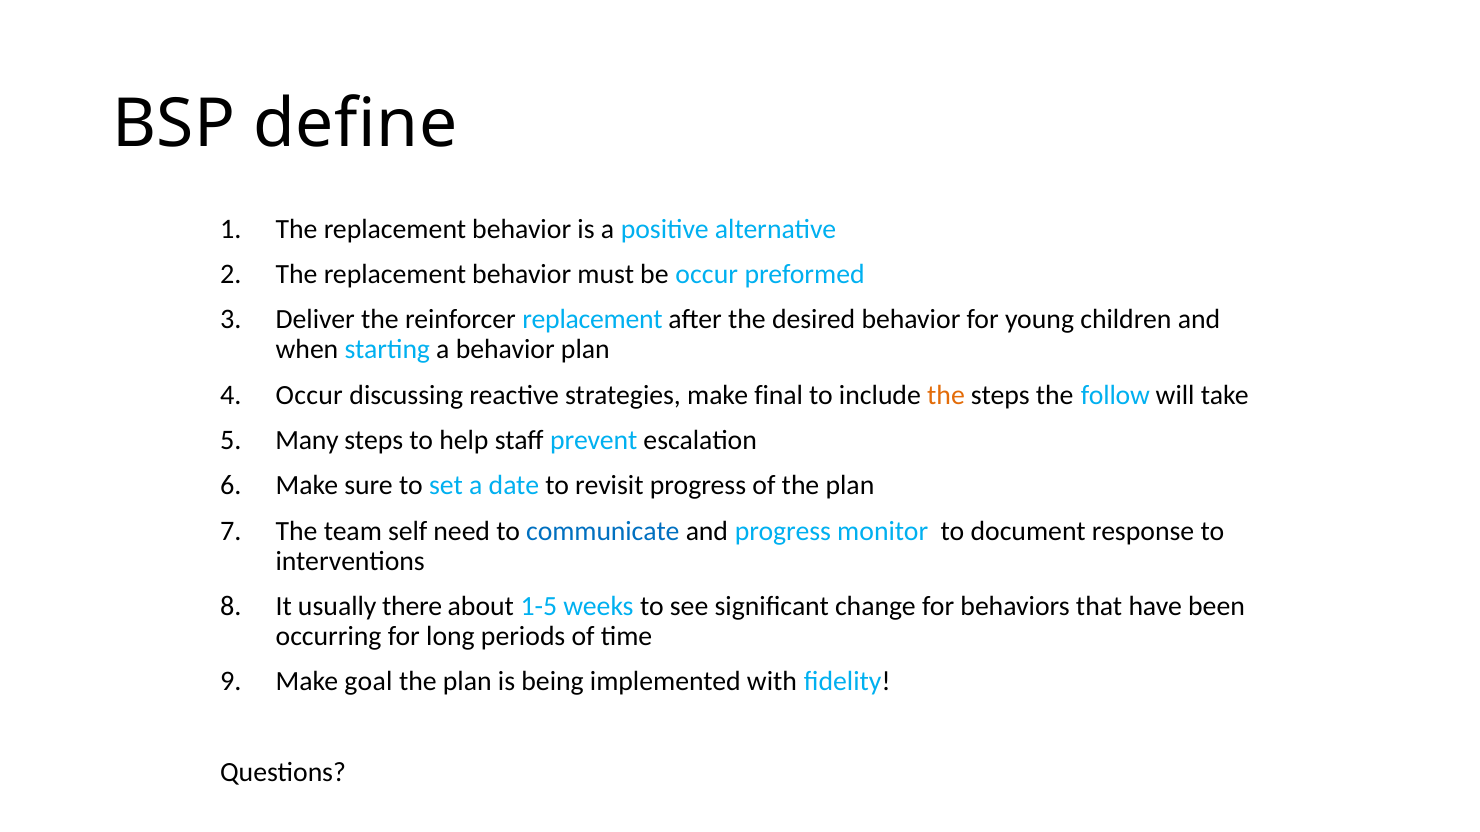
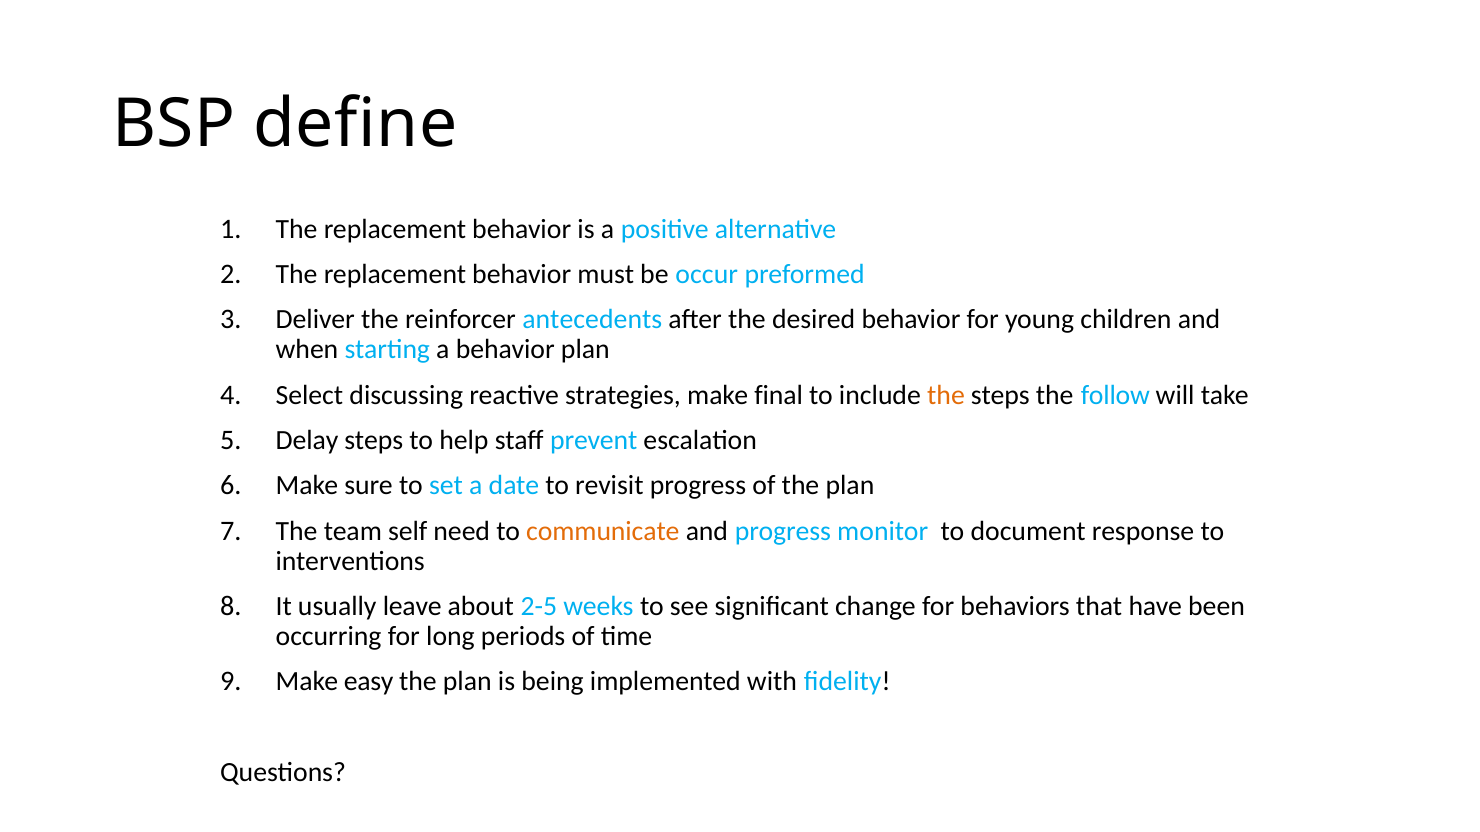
reinforcer replacement: replacement -> antecedents (592, 320)
Occur: Occur -> Select (309, 395)
Many: Many -> Delay (307, 441)
communicate colour: blue -> orange (603, 531)
there: there -> leave (412, 607)
1-5: 1-5 -> 2-5 (539, 607)
goal: goal -> easy (369, 682)
